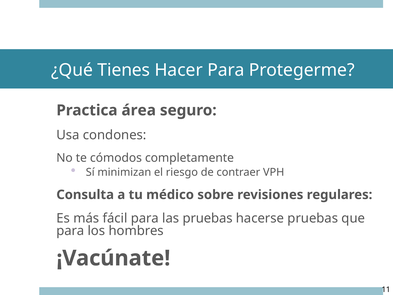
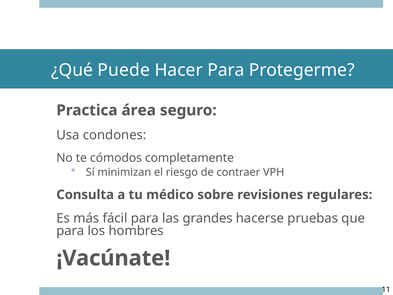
Tienes: Tienes -> Puede (124, 70)
las pruebas: pruebas -> grandes (208, 218)
